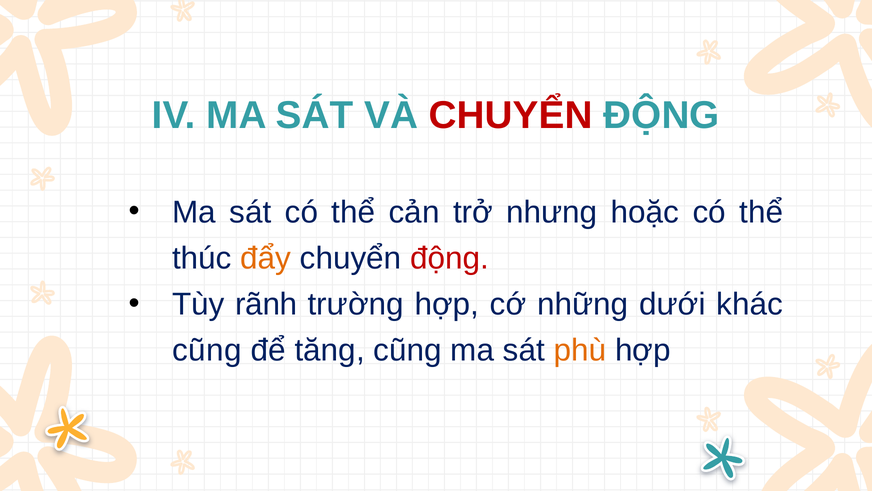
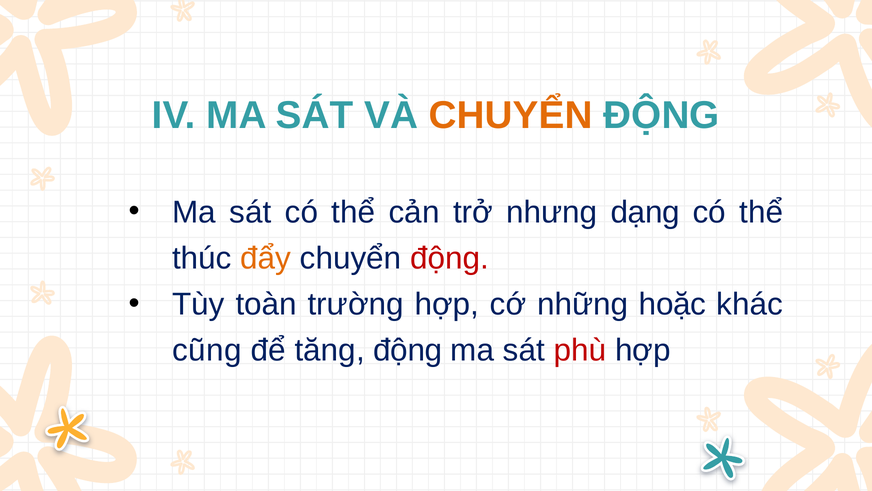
CHUYỂN colour: red -> orange (511, 115)
hoặc: hoặc -> dạng (645, 212)
rãnh: rãnh -> toàn (266, 304)
dưới: dưới -> hoặc (673, 304)
tăng cũng: cũng -> động (408, 350)
phù colour: orange -> red (580, 350)
